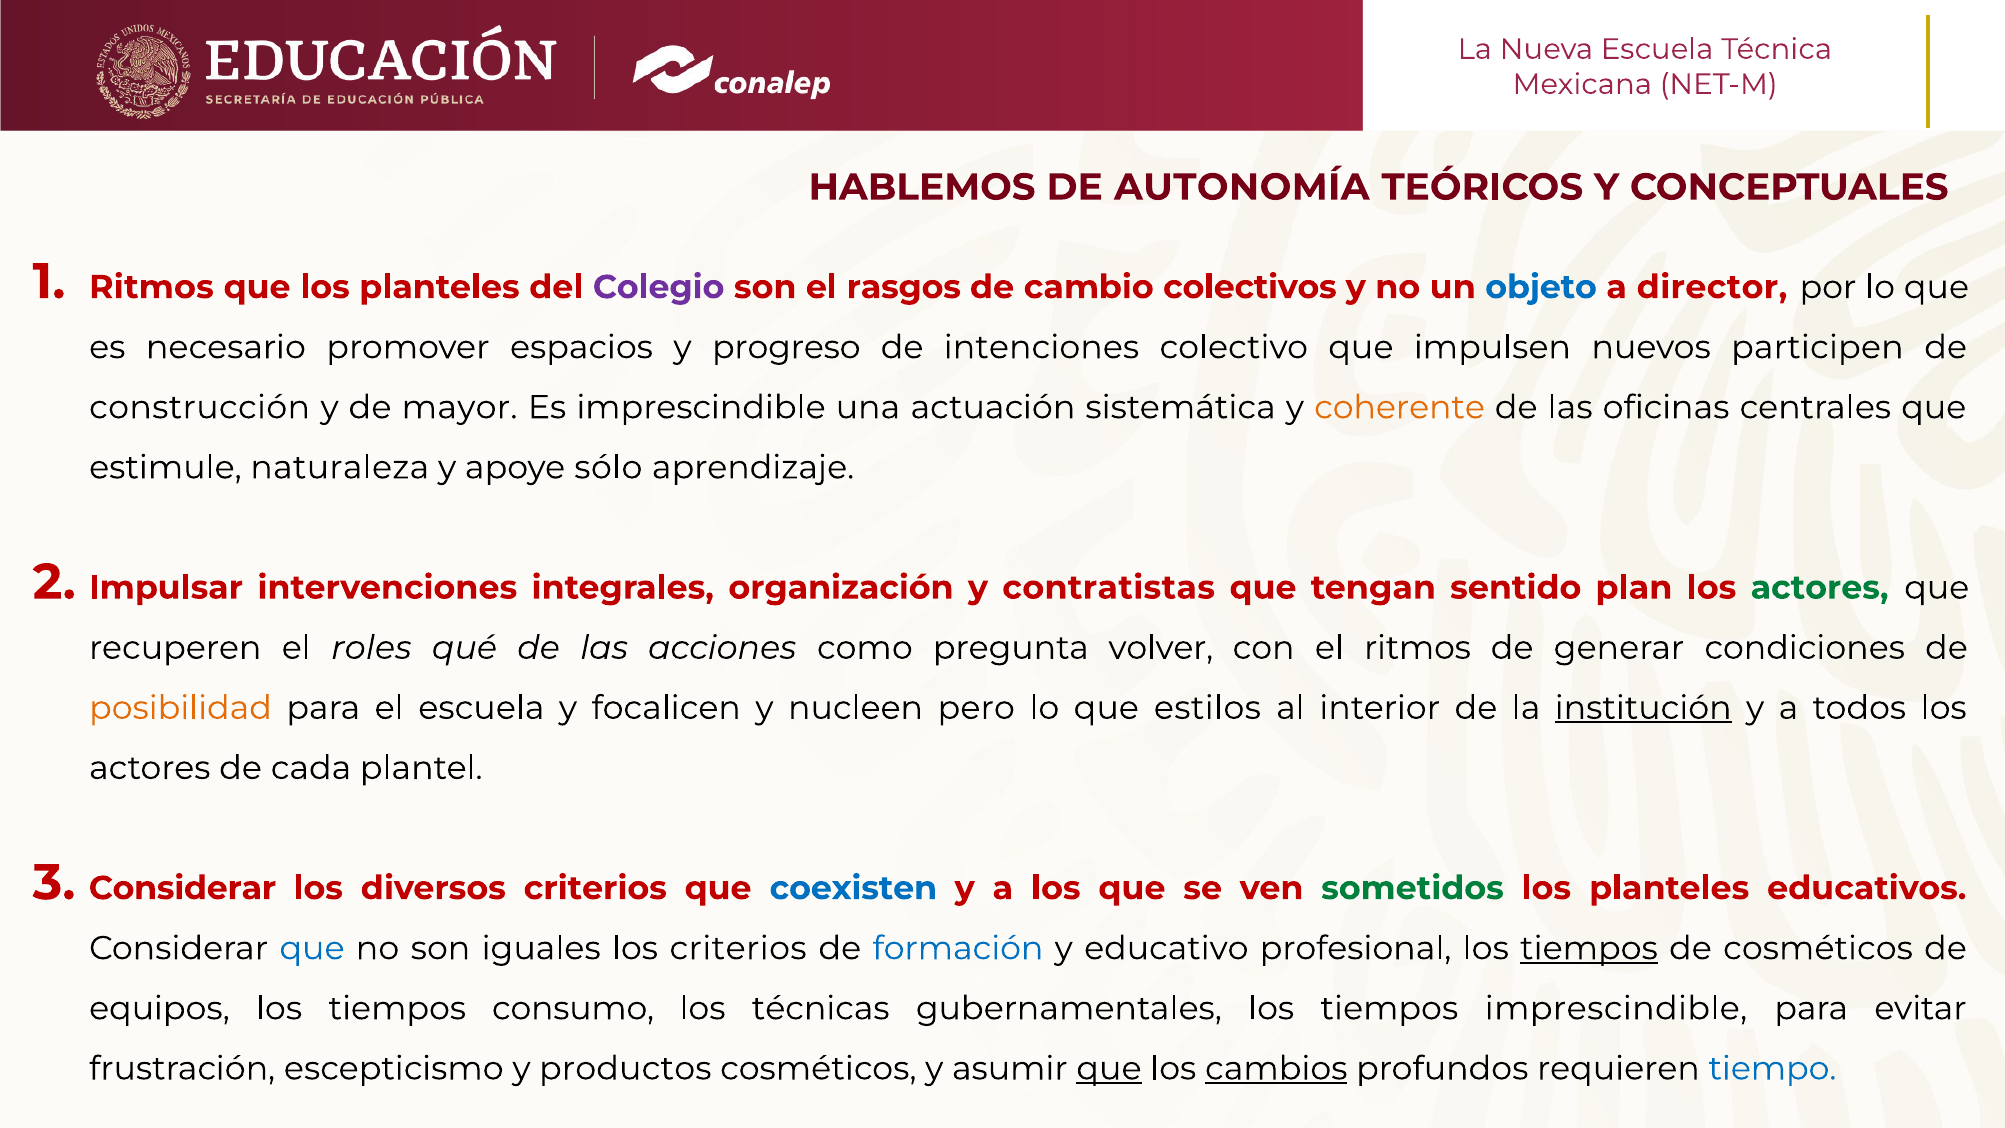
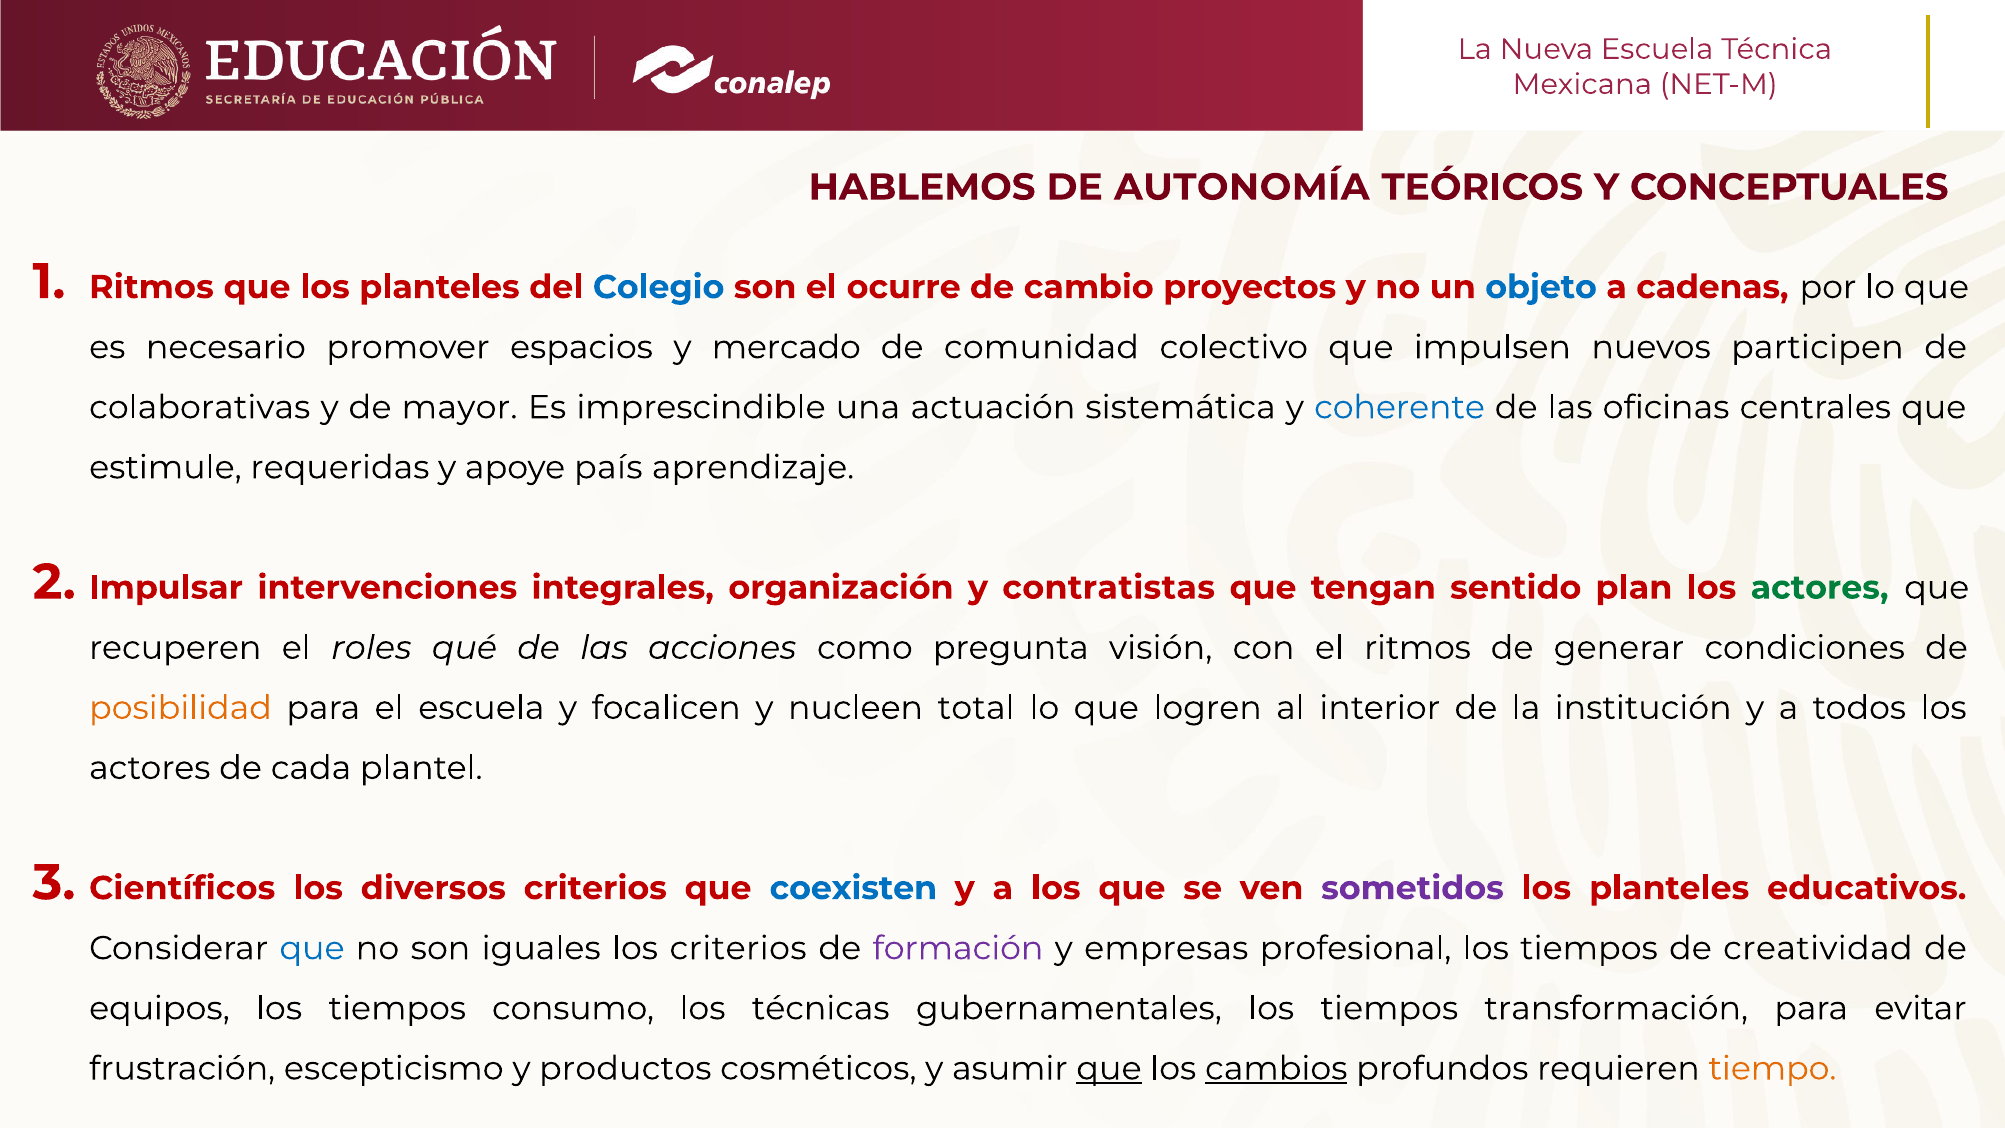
Colegio colour: purple -> blue (659, 287)
rasgos: rasgos -> ocurre (904, 287)
cambio colectivos: colectivos -> proyectos (1250, 287)
director: director -> cadenas (1712, 287)
progreso: progreso -> mercado (786, 347)
intenciones: intenciones -> comunidad (1041, 347)
construcción: construcción -> colaborativas (200, 407)
coherente colour: orange -> blue (1399, 407)
naturaleza: naturaleza -> requeridas (340, 467)
sólo: sólo -> país (608, 467)
volver: volver -> visión (1161, 648)
pero: pero -> total (976, 708)
estilos: estilos -> logren (1208, 708)
institución underline: present -> none (1643, 708)
Considerar: Considerar -> Científicos (182, 888)
sometidos colour: green -> purple (1412, 888)
formación colour: blue -> purple (958, 948)
educativo: educativo -> empresas (1166, 948)
tiempos underline: present -> none (1589, 948)
de cosméticos: cosméticos -> creatividad (1818, 948)
tiempos imprescindible: imprescindible -> transformación (1616, 1008)
tiempo colour: blue -> orange (1772, 1068)
